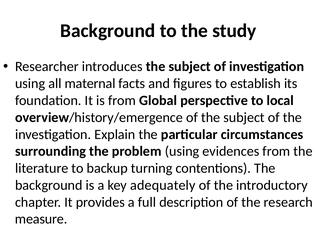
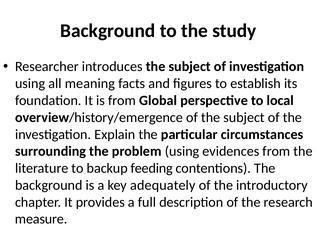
maternal: maternal -> meaning (90, 83)
turning: turning -> feeding (152, 168)
